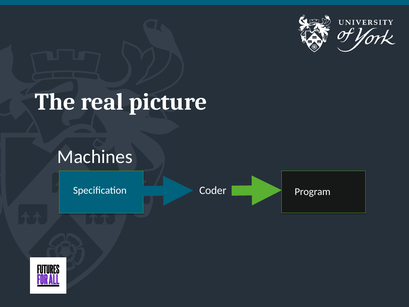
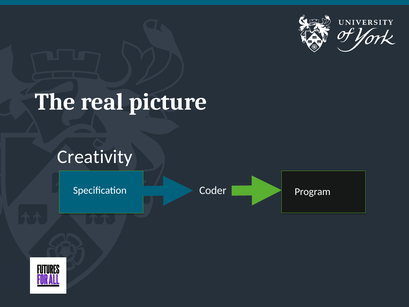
Machines: Machines -> Creativity (95, 157)
